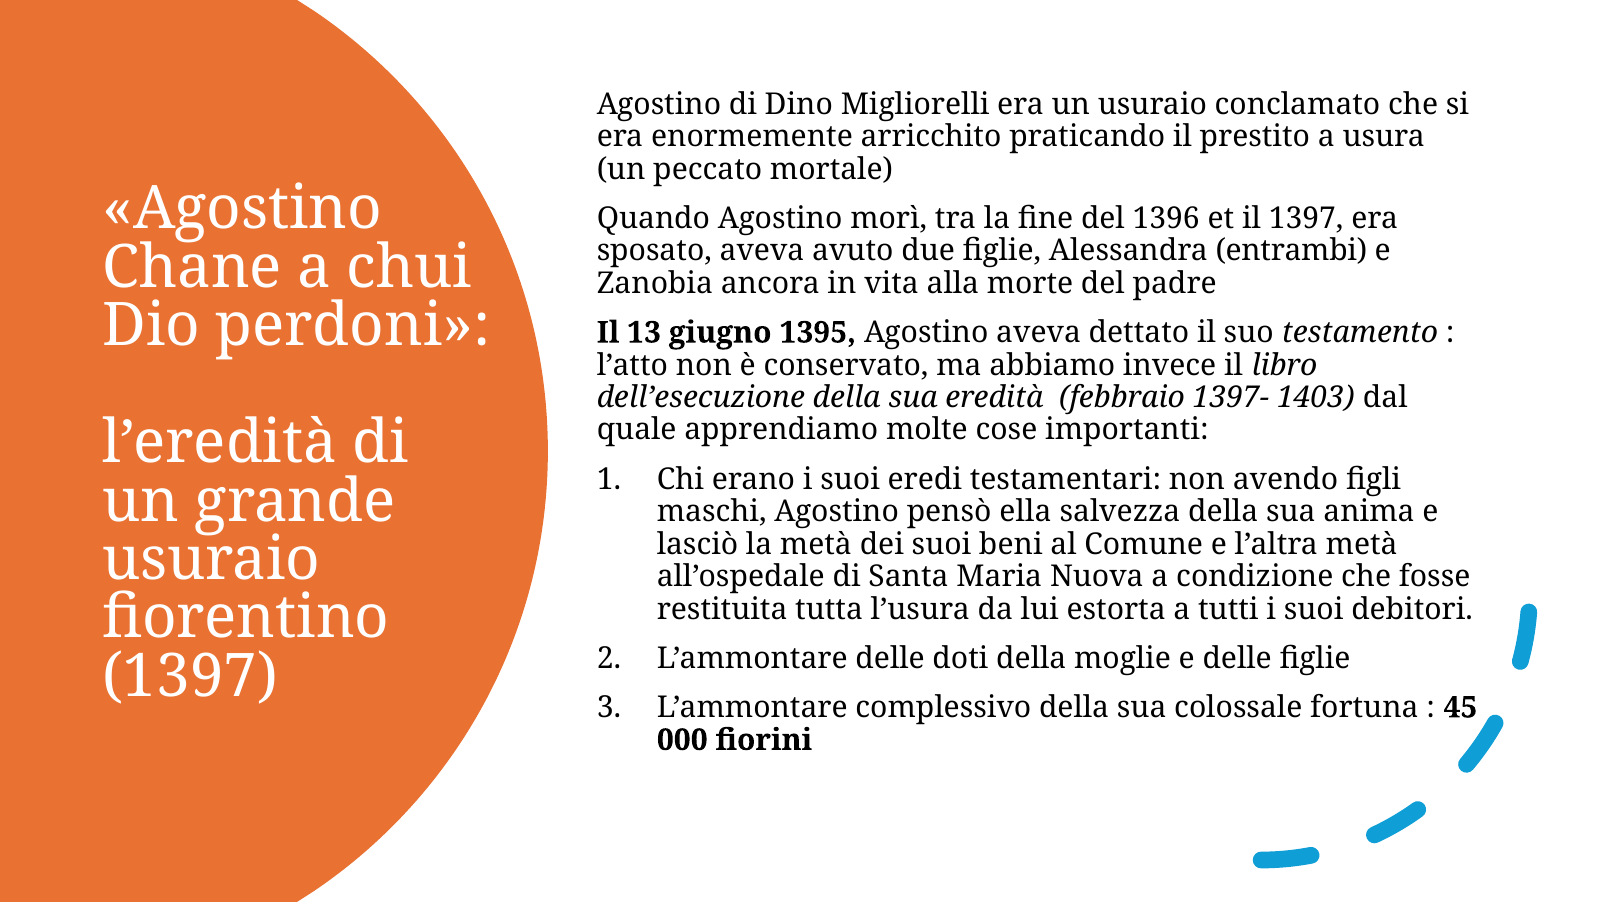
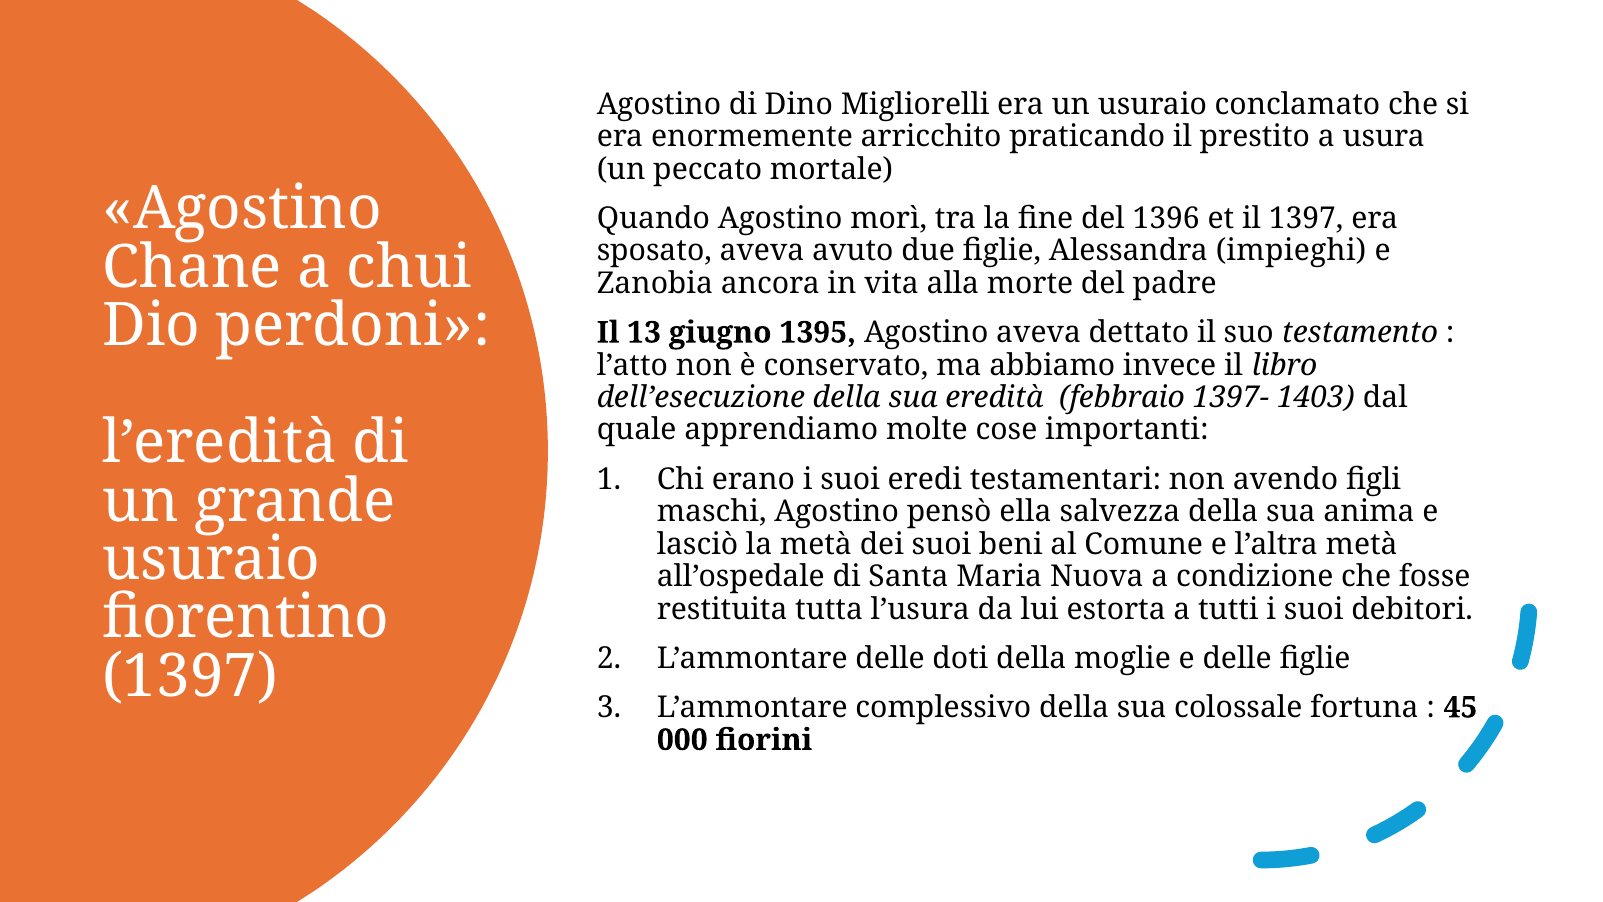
entrambi: entrambi -> impieghi (1291, 251)
